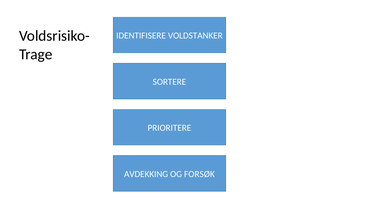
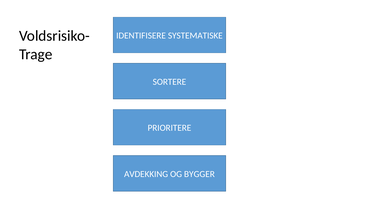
VOLDSTANKER: VOLDSTANKER -> SYSTEMATISKE (195, 36)
FORSØK: FORSØK -> BYGGER (199, 174)
